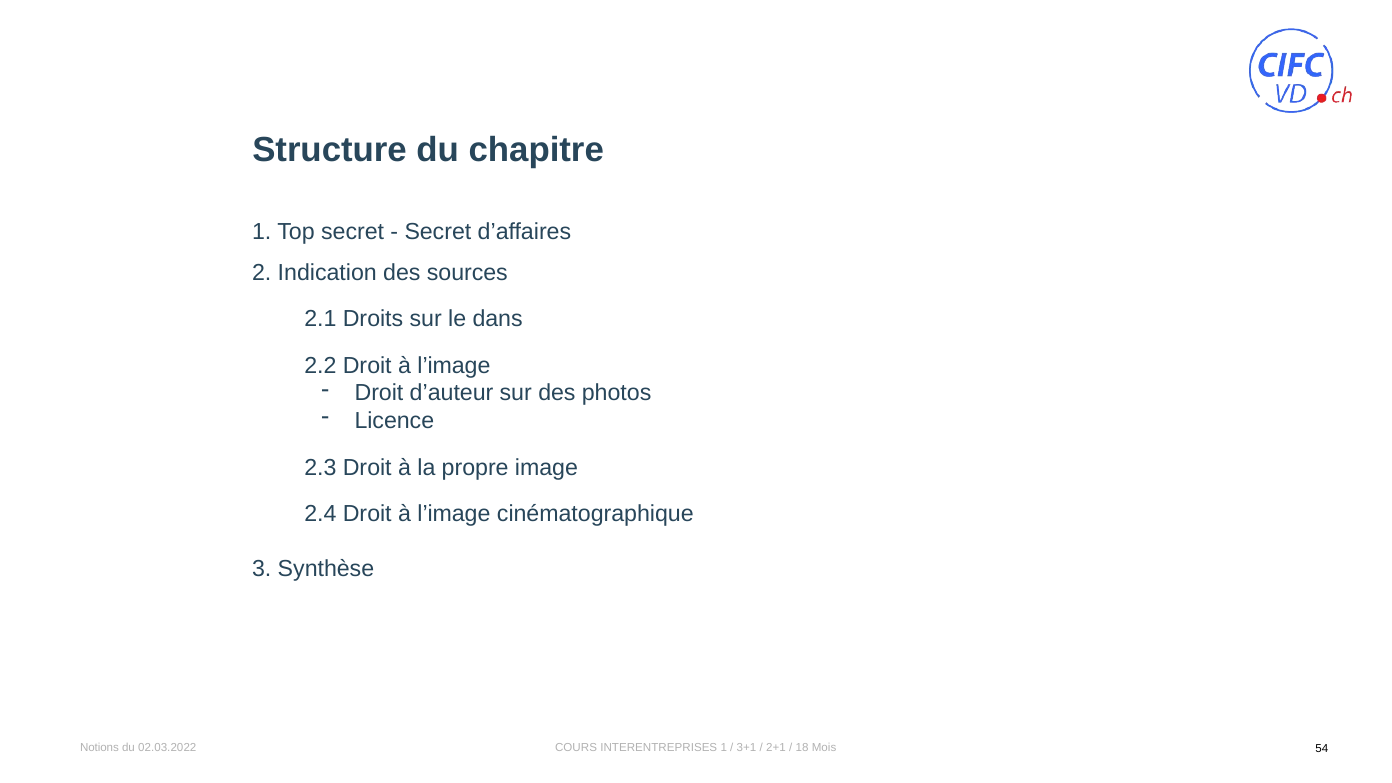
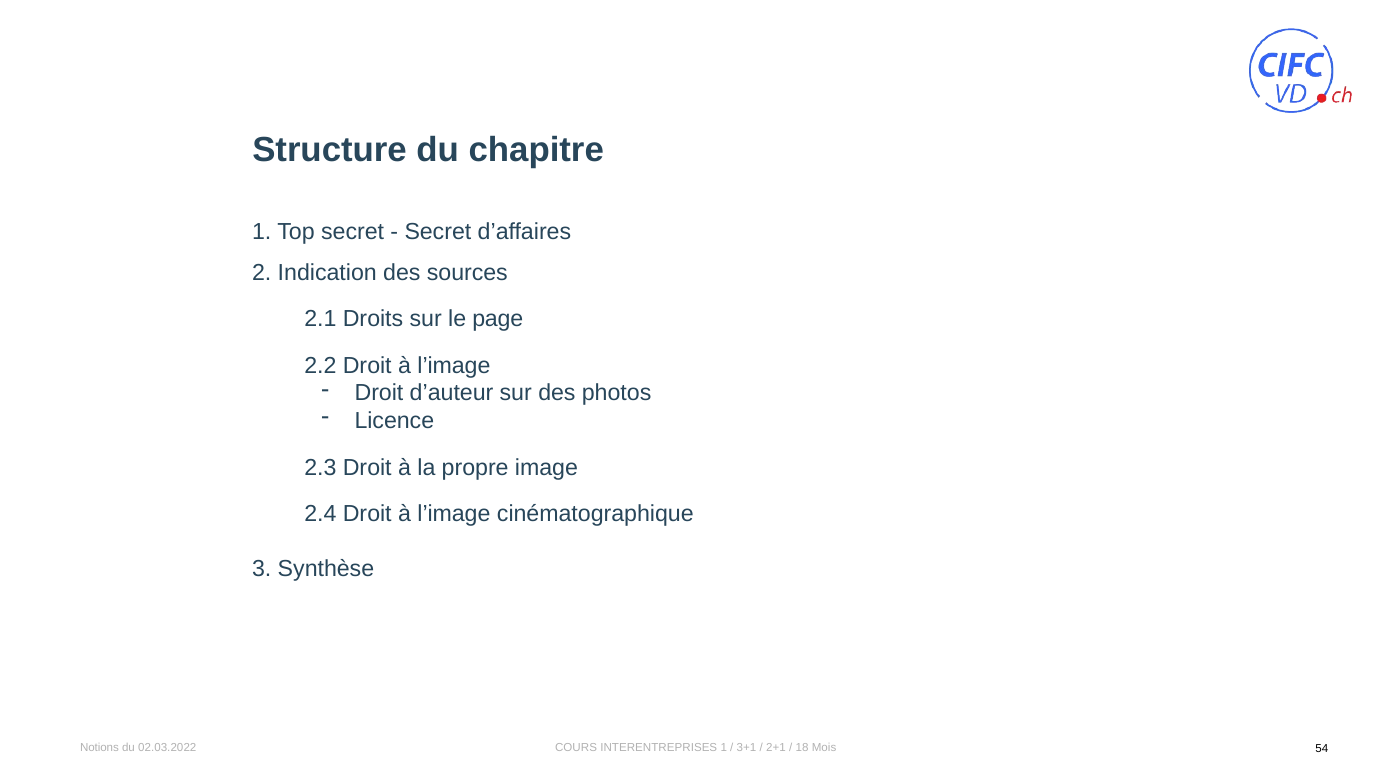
dans: dans -> page (498, 319)
